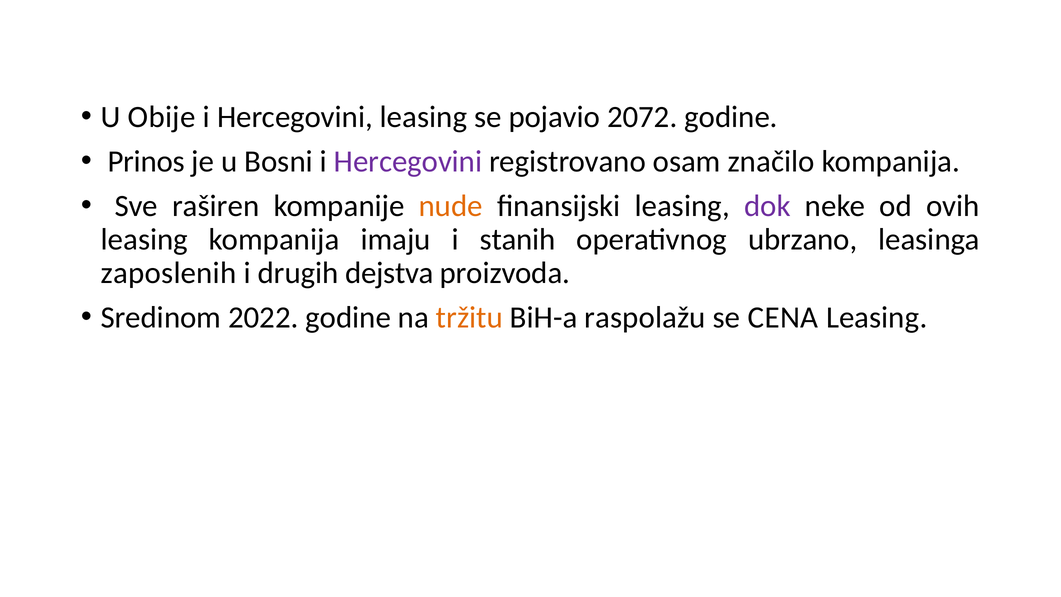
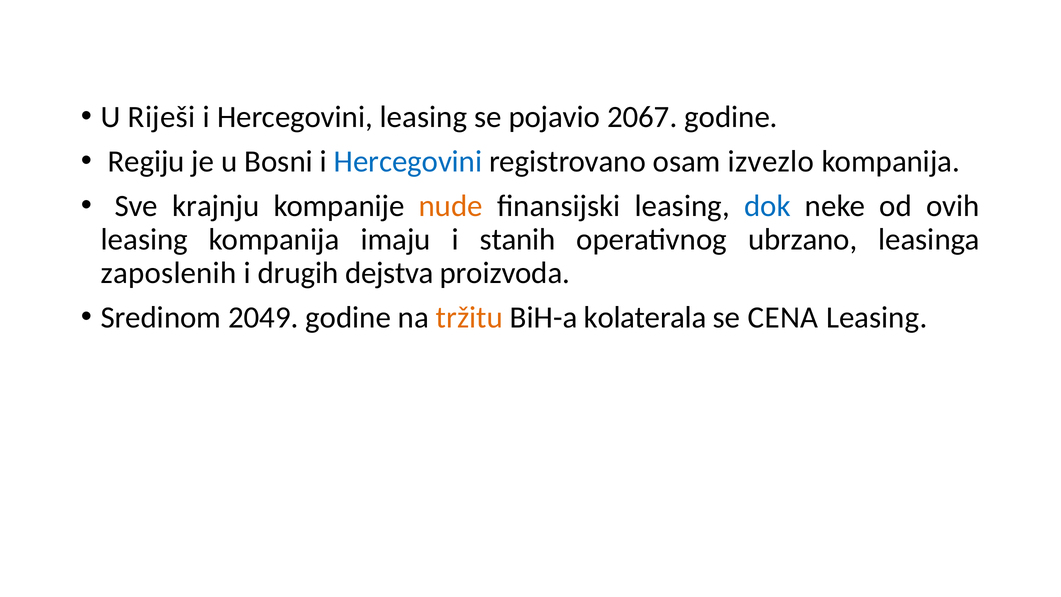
Obije: Obije -> Riješi (162, 117)
2072: 2072 -> 2067 (642, 117)
Prinos: Prinos -> Regiju (146, 161)
Hercegovini colour: purple -> blue (408, 161)
značilo: značilo -> izvezlo (771, 161)
raširen: raširen -> krajnju (216, 206)
dok colour: purple -> blue (768, 206)
2022: 2022 -> 2049 (263, 317)
raspolažu: raspolažu -> kolaterala (645, 317)
